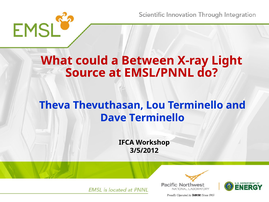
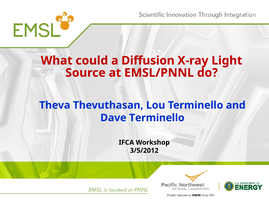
Between: Between -> Diffusion (148, 60)
